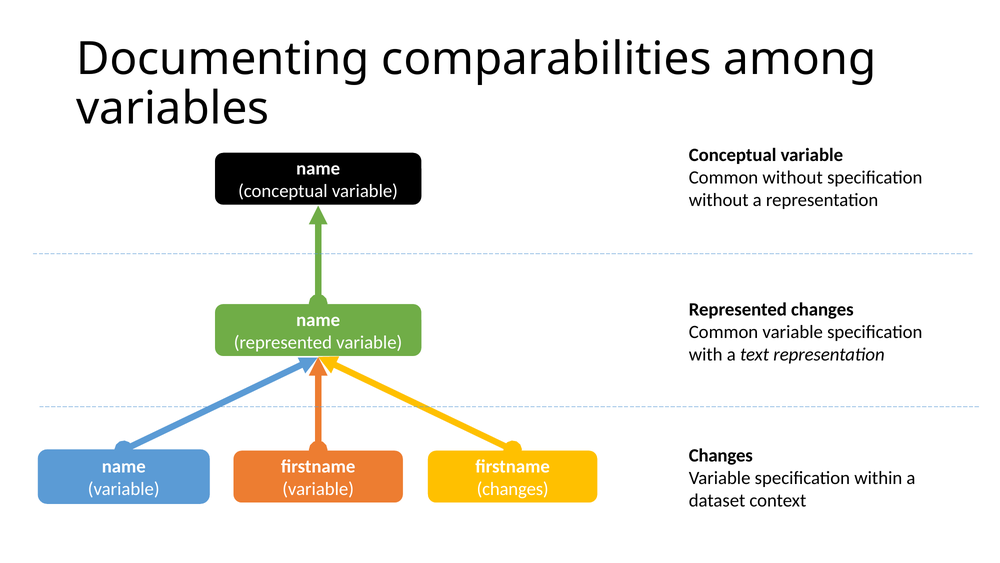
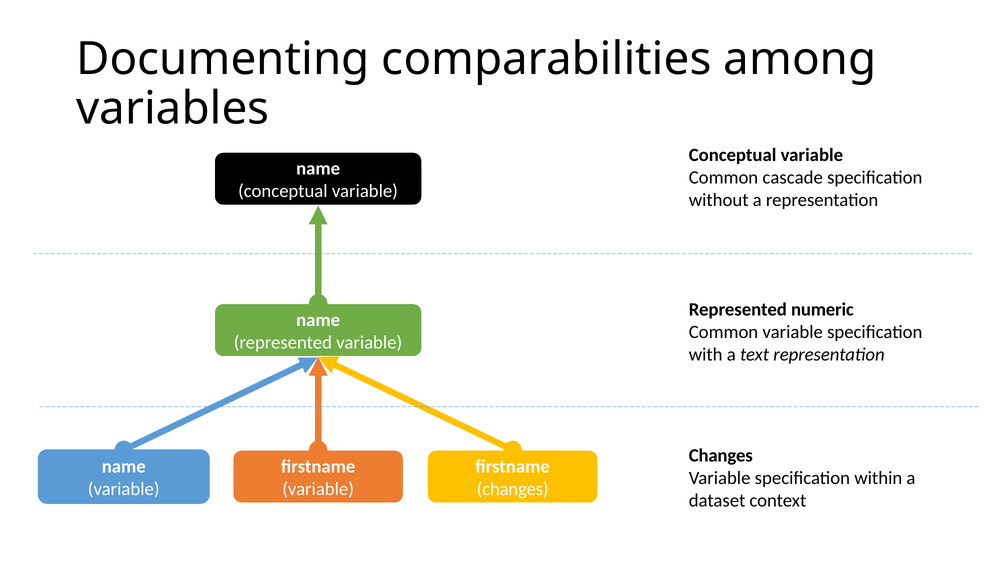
Common without: without -> cascade (793, 178)
Represented changes: changes -> numeric (822, 309)
